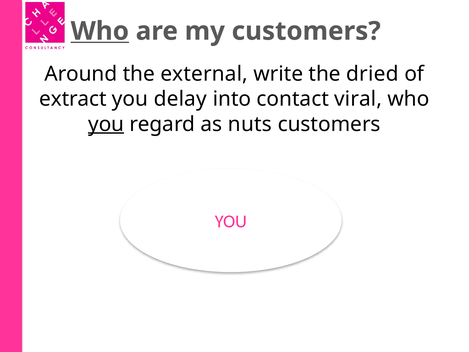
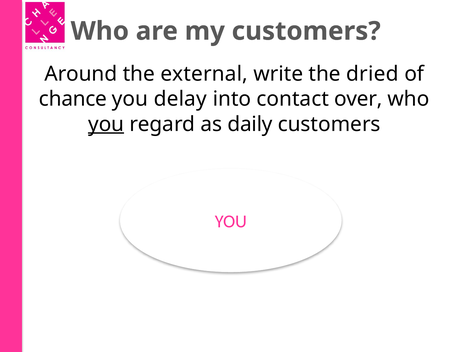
Who underline: present -> none (100, 31)
extract: extract -> chance (73, 99)
viral: viral -> over (358, 99)
nuts: nuts -> daily (250, 124)
